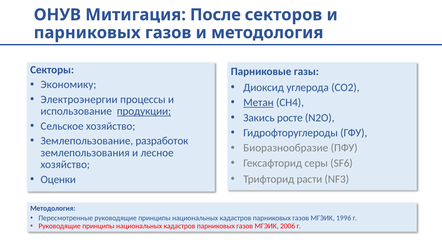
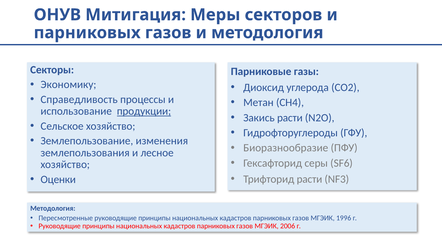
После: После -> Меры (215, 15)
Электроэнергии: Электроэнергии -> Справедливость (79, 99)
Метан underline: present -> none (258, 102)
Закись росте: росте -> расти (290, 118)
разработок: разработок -> изменения (162, 141)
